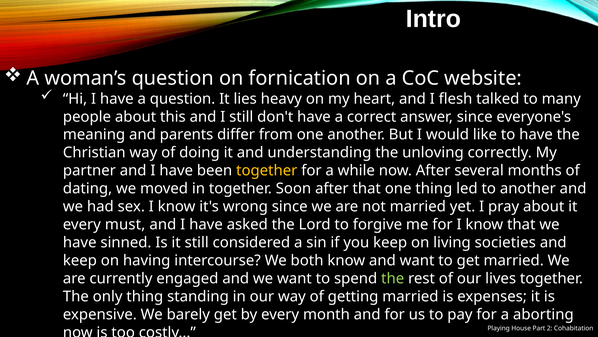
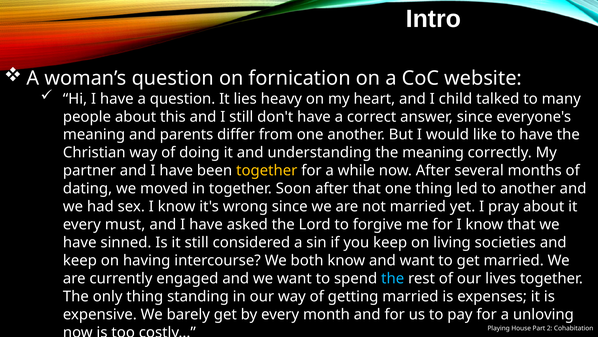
flesh: flesh -> child (455, 99)
the unloving: unloving -> meaning (433, 152)
the colour: light green -> light blue (393, 278)
aborting: aborting -> unloving (543, 314)
